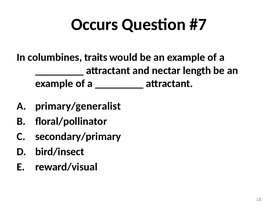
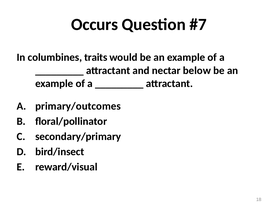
length: length -> below (197, 70)
primary/generalist: primary/generalist -> primary/outcomes (78, 106)
